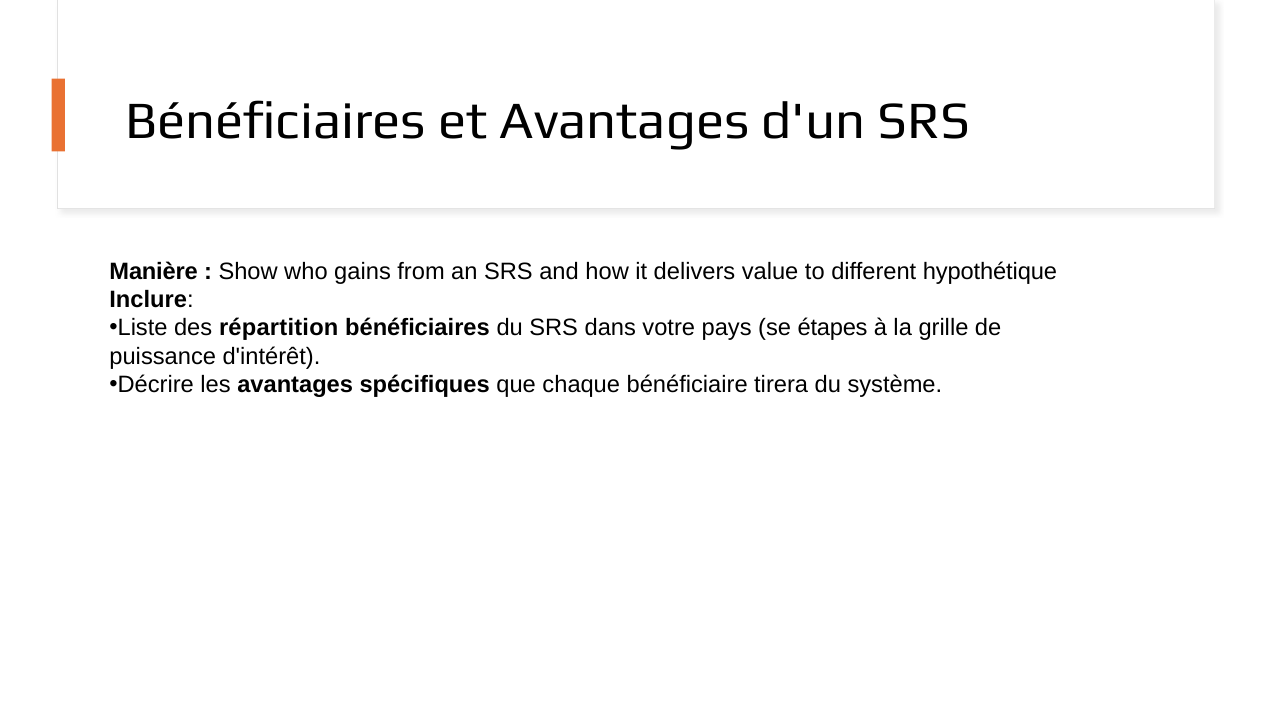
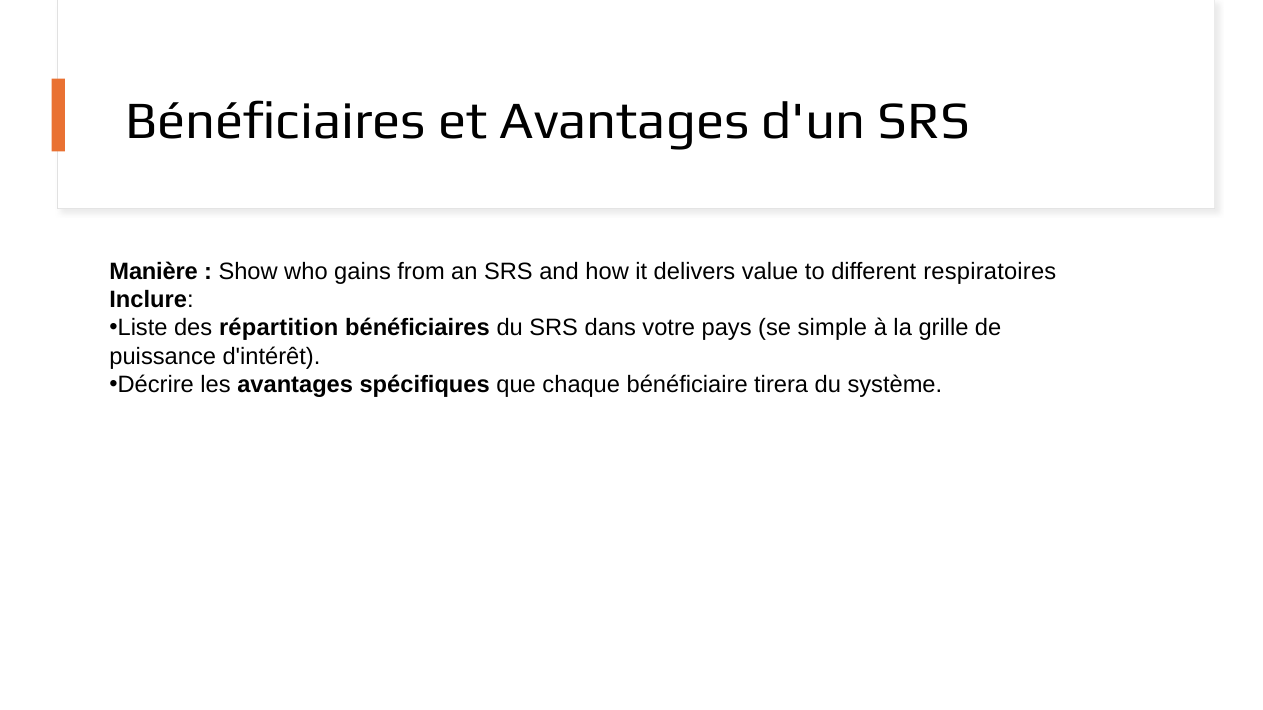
hypothétique: hypothétique -> respiratoires (990, 272)
étapes: étapes -> simple (832, 328)
